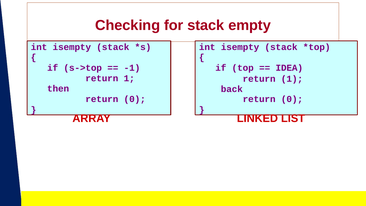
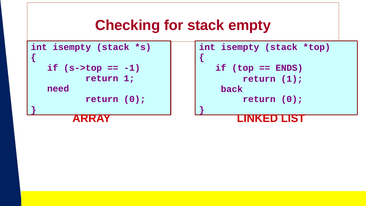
IDEA: IDEA -> ENDS (289, 68)
then: then -> need (58, 89)
